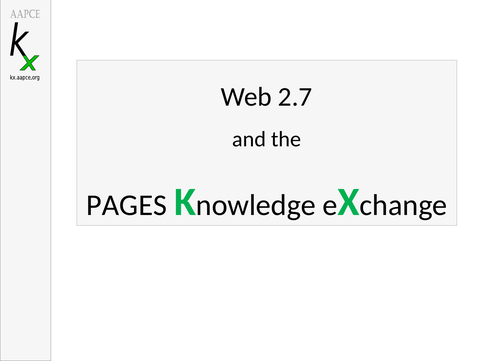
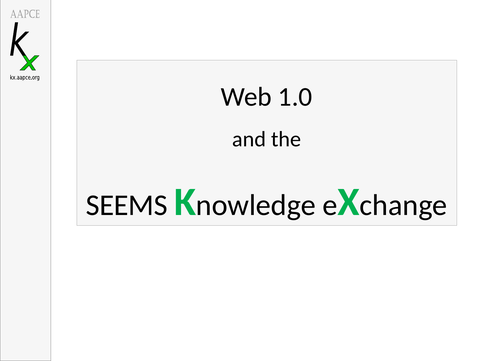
2.7: 2.7 -> 1.0 (295, 97)
PAGES: PAGES -> SEEMS (127, 205)
